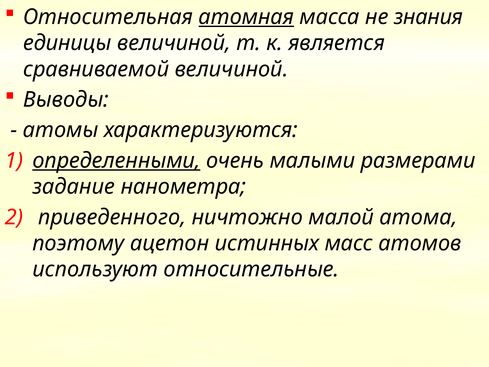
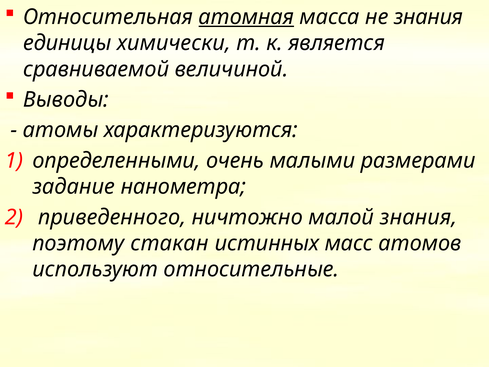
единицы величиной: величиной -> химически (174, 43)
определенными underline: present -> none (116, 160)
малой атома: атома -> знания (418, 217)
ацетон: ацетон -> стакан (170, 243)
